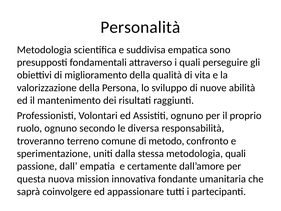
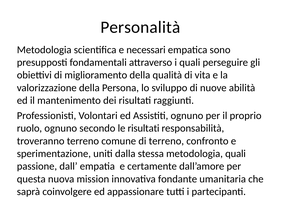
suddivisa: suddivisa -> necessari (146, 50)
le diversa: diversa -> risultati (144, 128)
di metodo: metodo -> terreno (166, 141)
